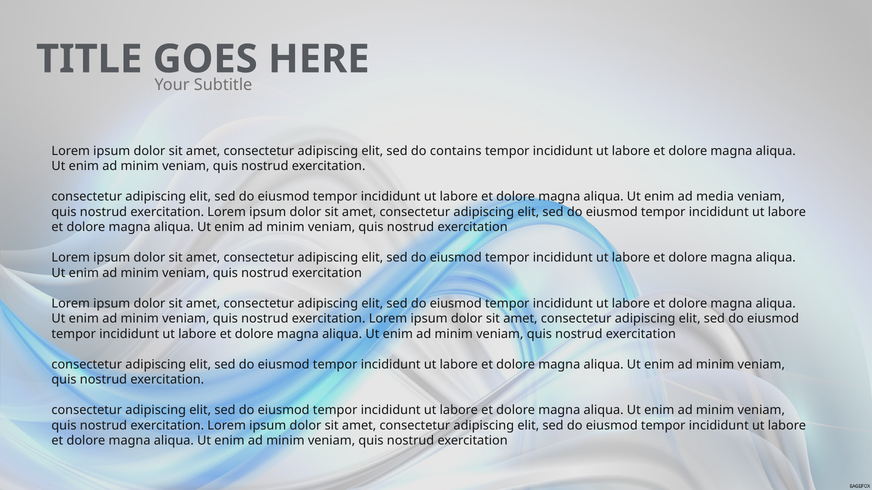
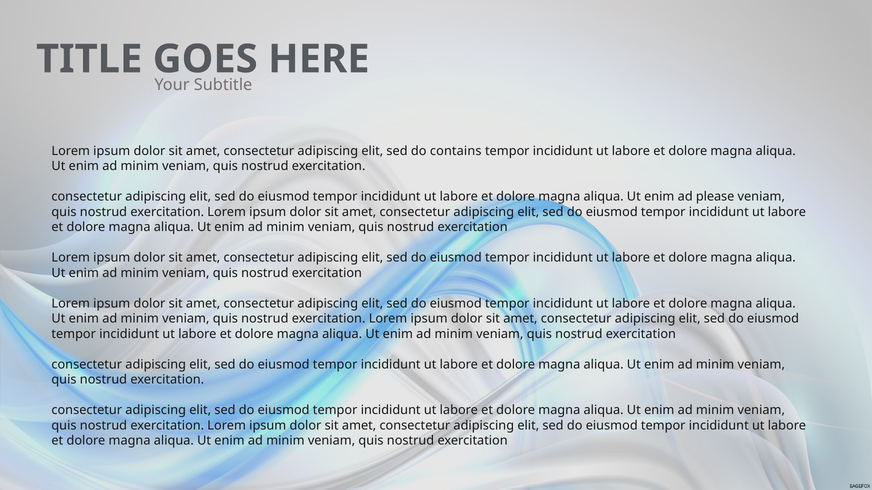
media: media -> please (715, 197)
